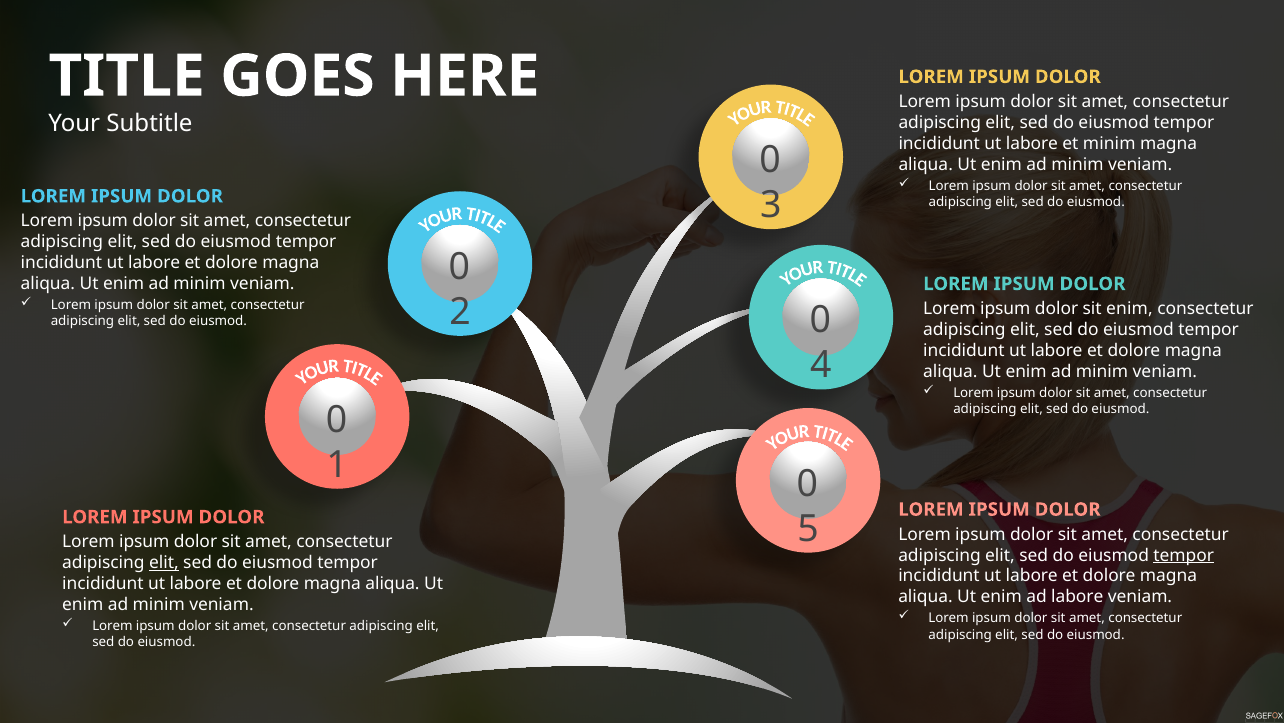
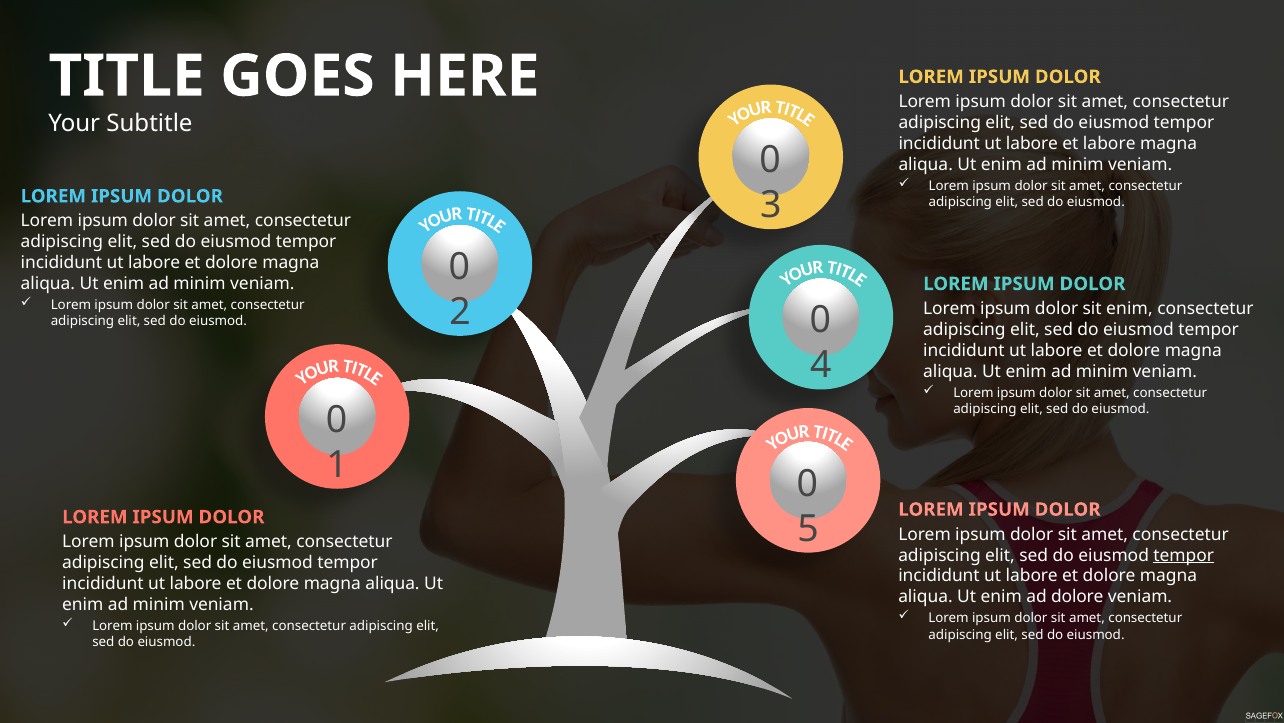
et minim: minim -> labore (1109, 143)
elit underline: present -> none (164, 562)
ad labore: labore -> dolore (1077, 597)
